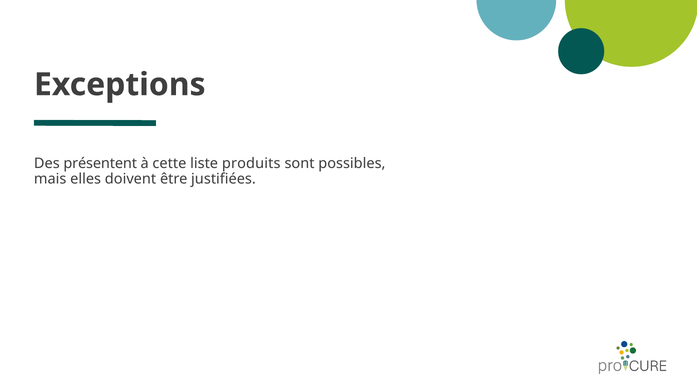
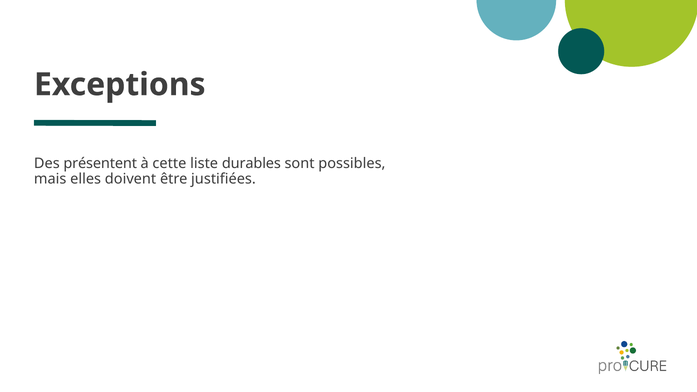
produits: produits -> durables (251, 163)
